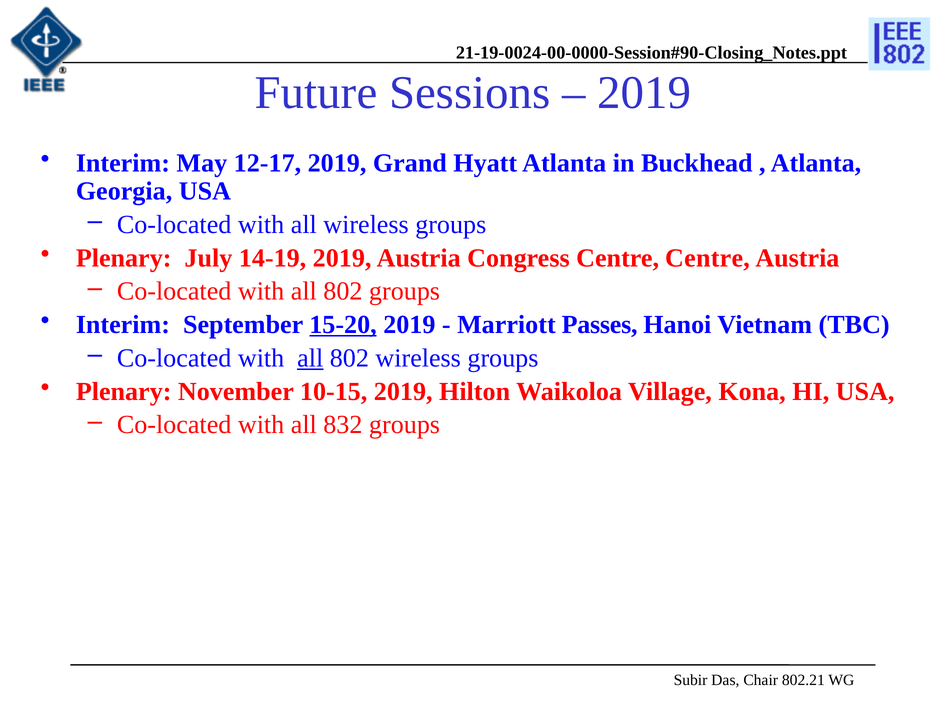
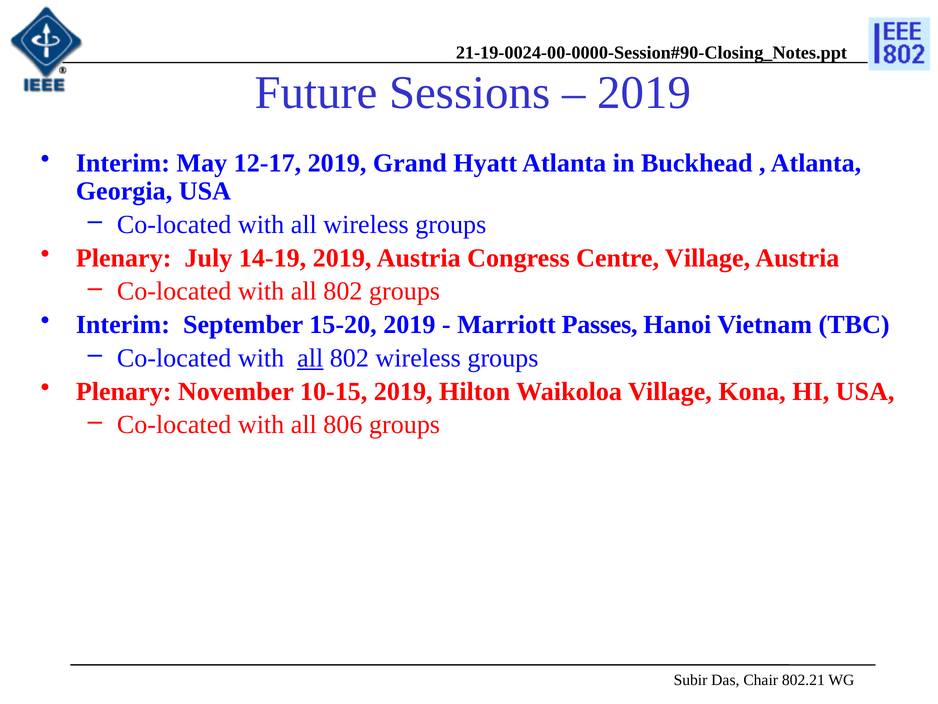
Centre Centre: Centre -> Village (708, 258)
15-20 underline: present -> none (343, 324)
832: 832 -> 806 (343, 424)
